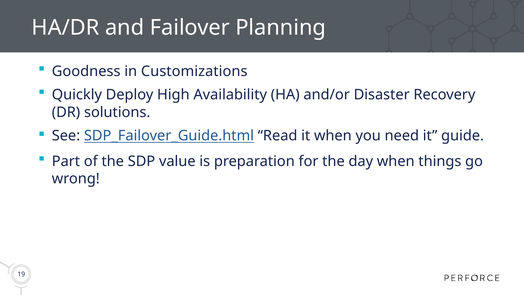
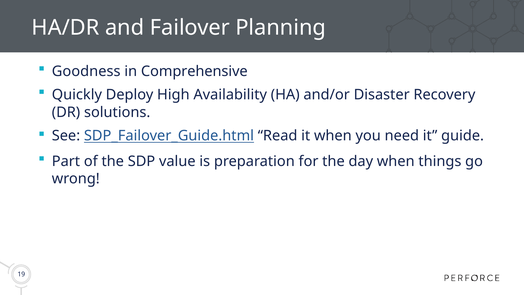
Customizations: Customizations -> Comprehensive (194, 71)
